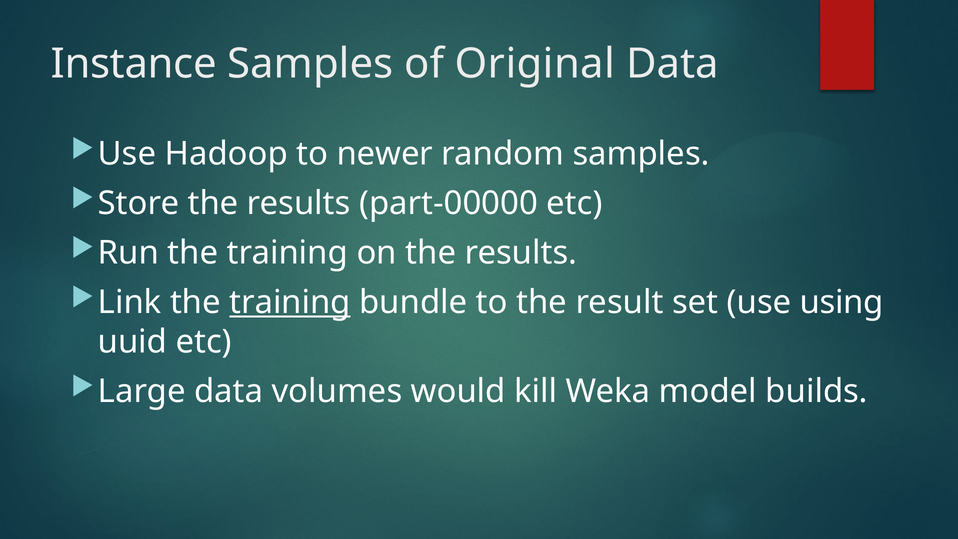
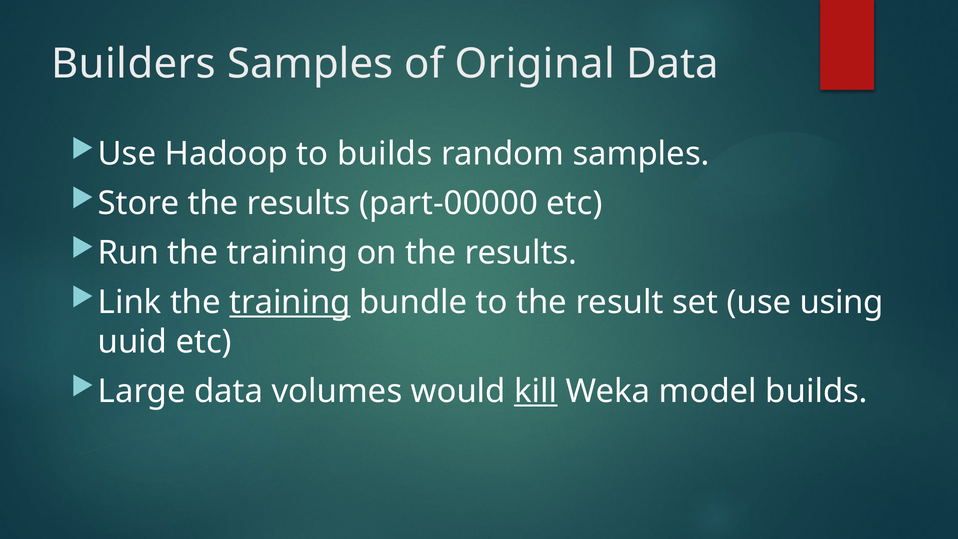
Instance: Instance -> Builders (133, 64)
to newer: newer -> builds (385, 154)
kill underline: none -> present (536, 391)
